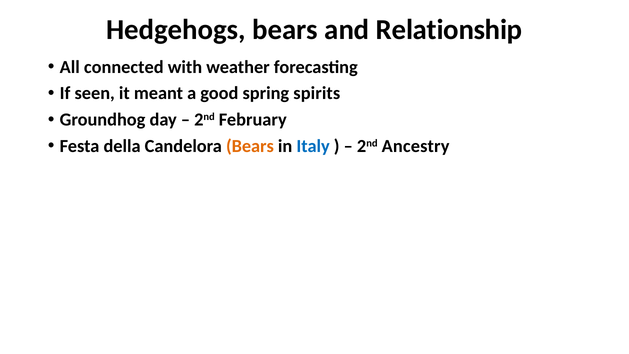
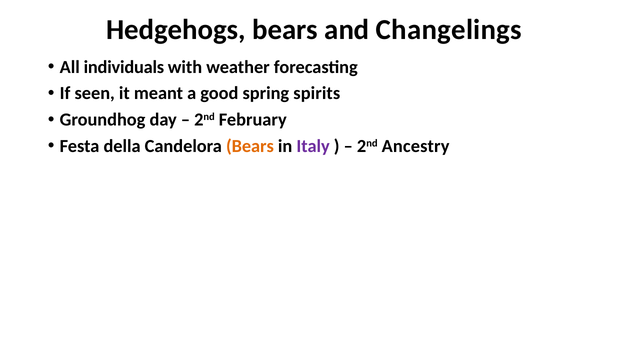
Relationship: Relationship -> Changelings (449, 30)
connected: connected -> individuals (124, 67)
Italy colour: blue -> purple (313, 146)
